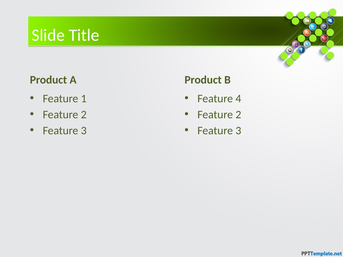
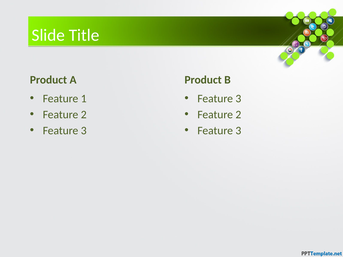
4: 4 -> 3 (238, 99)
